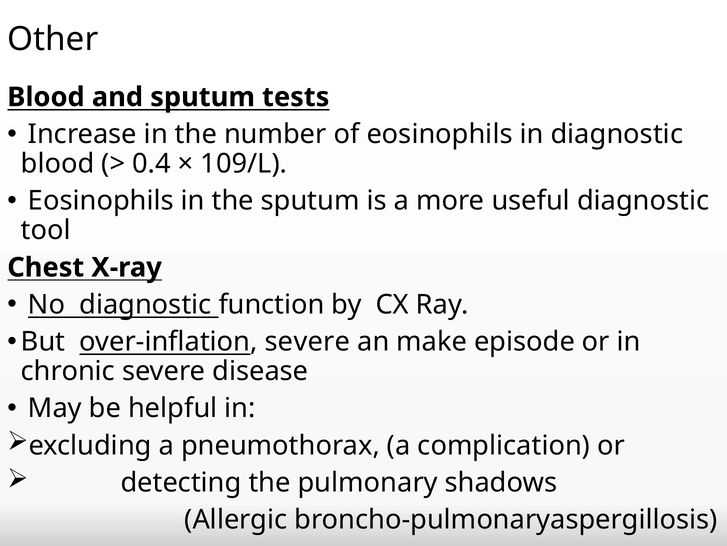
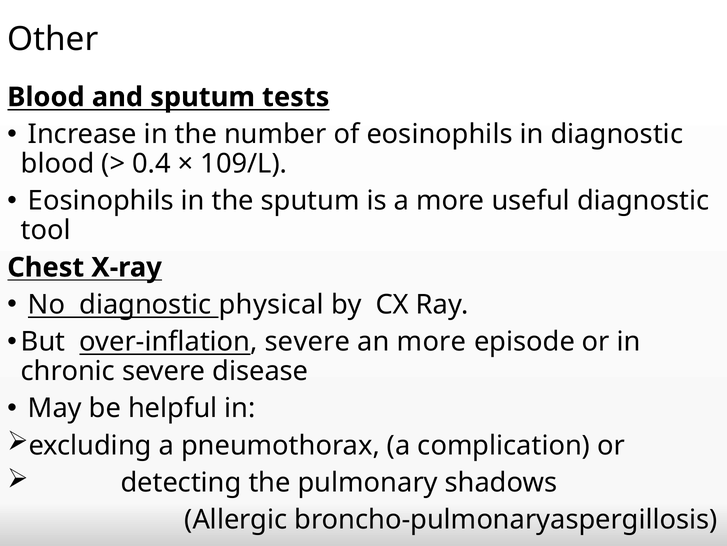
function: function -> physical (271, 304)
an make: make -> more (432, 341)
